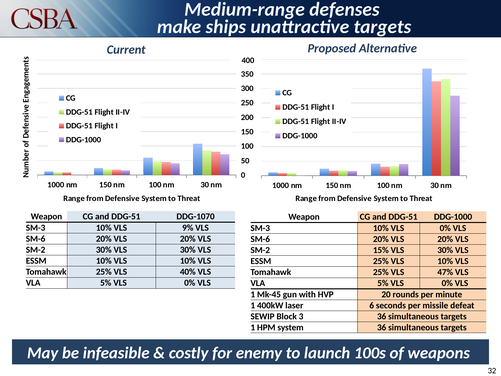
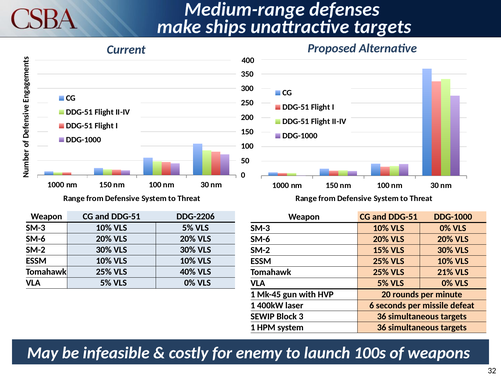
DDG-1070: DDG-1070 -> DDG-2206 (196, 217)
VLS 9%: 9% -> 5% (188, 228)
47%: 47% -> 21% (445, 272)
